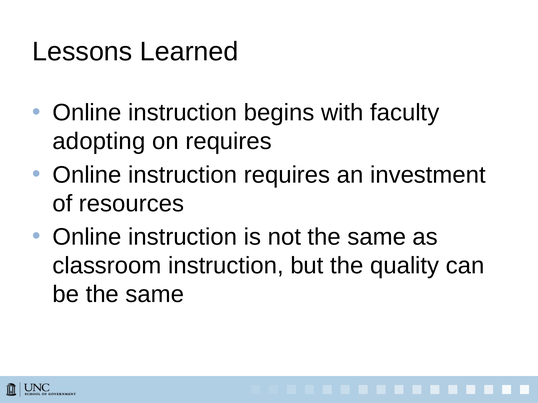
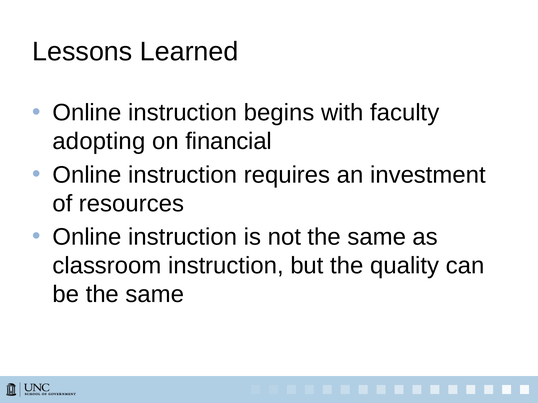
on requires: requires -> financial (229, 142)
